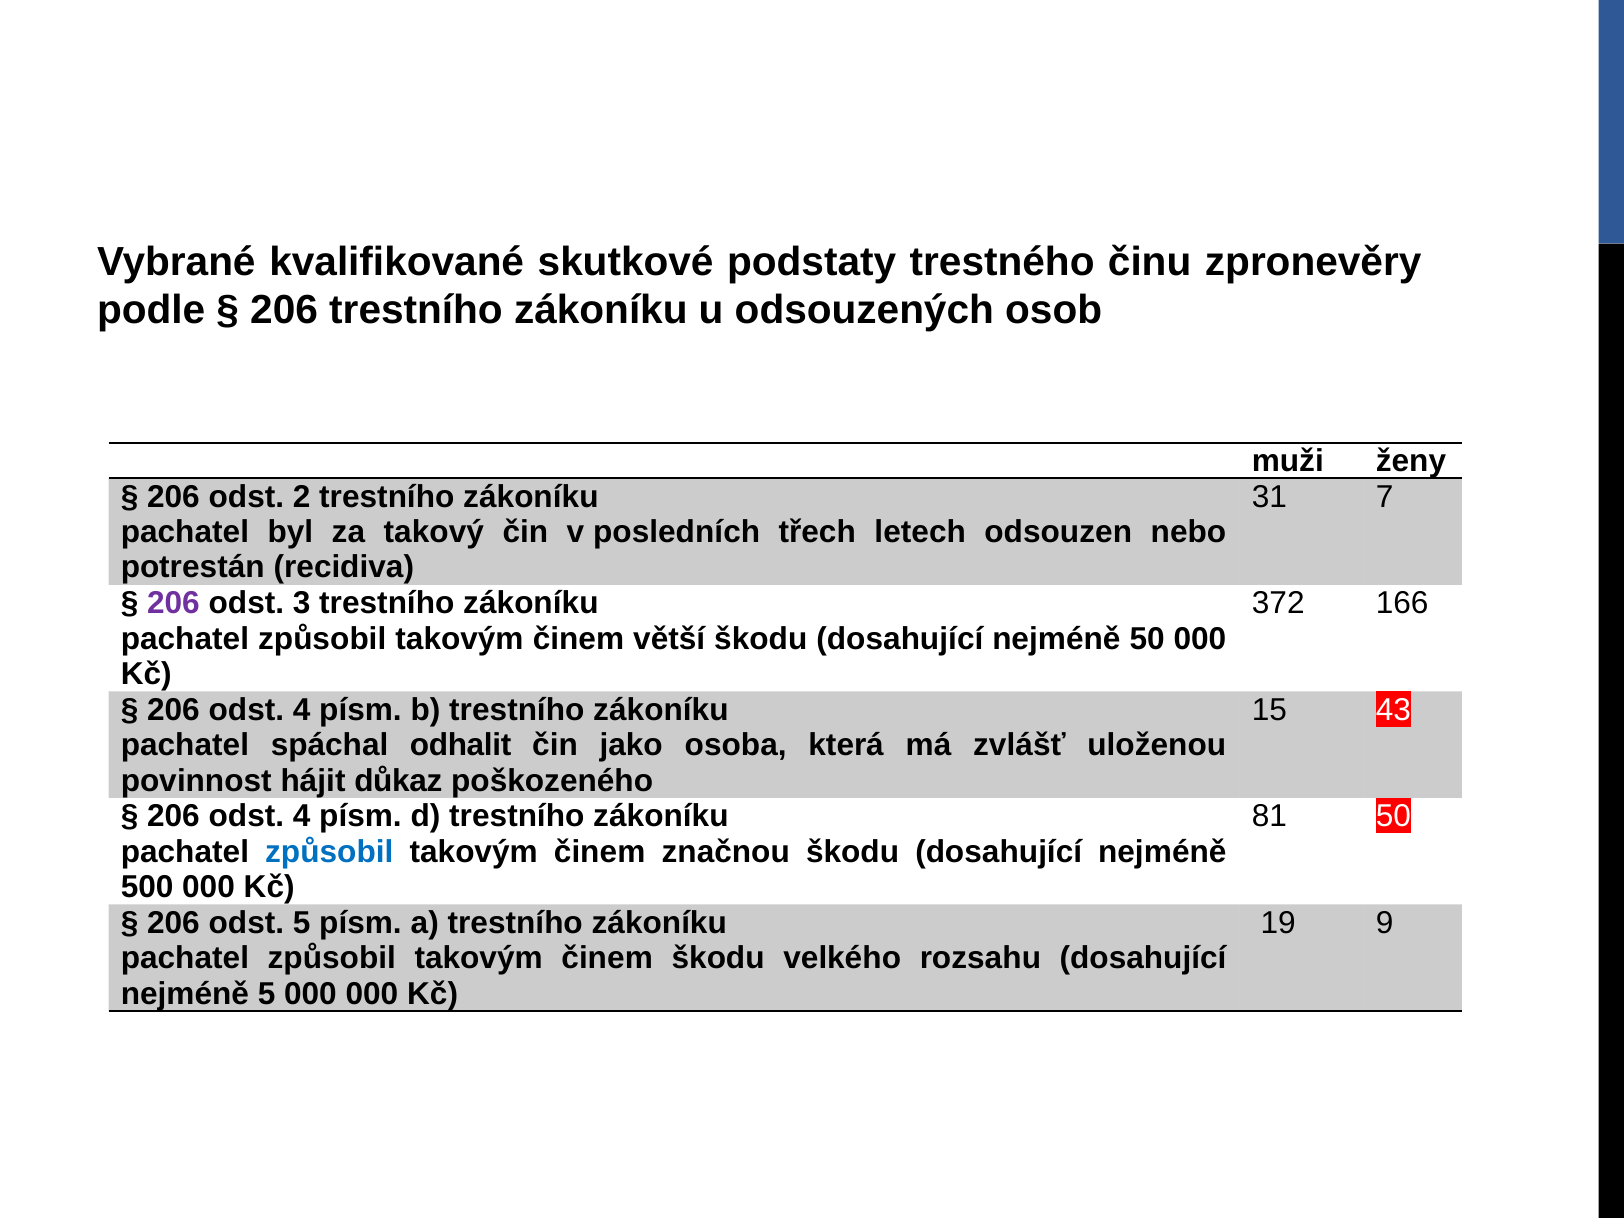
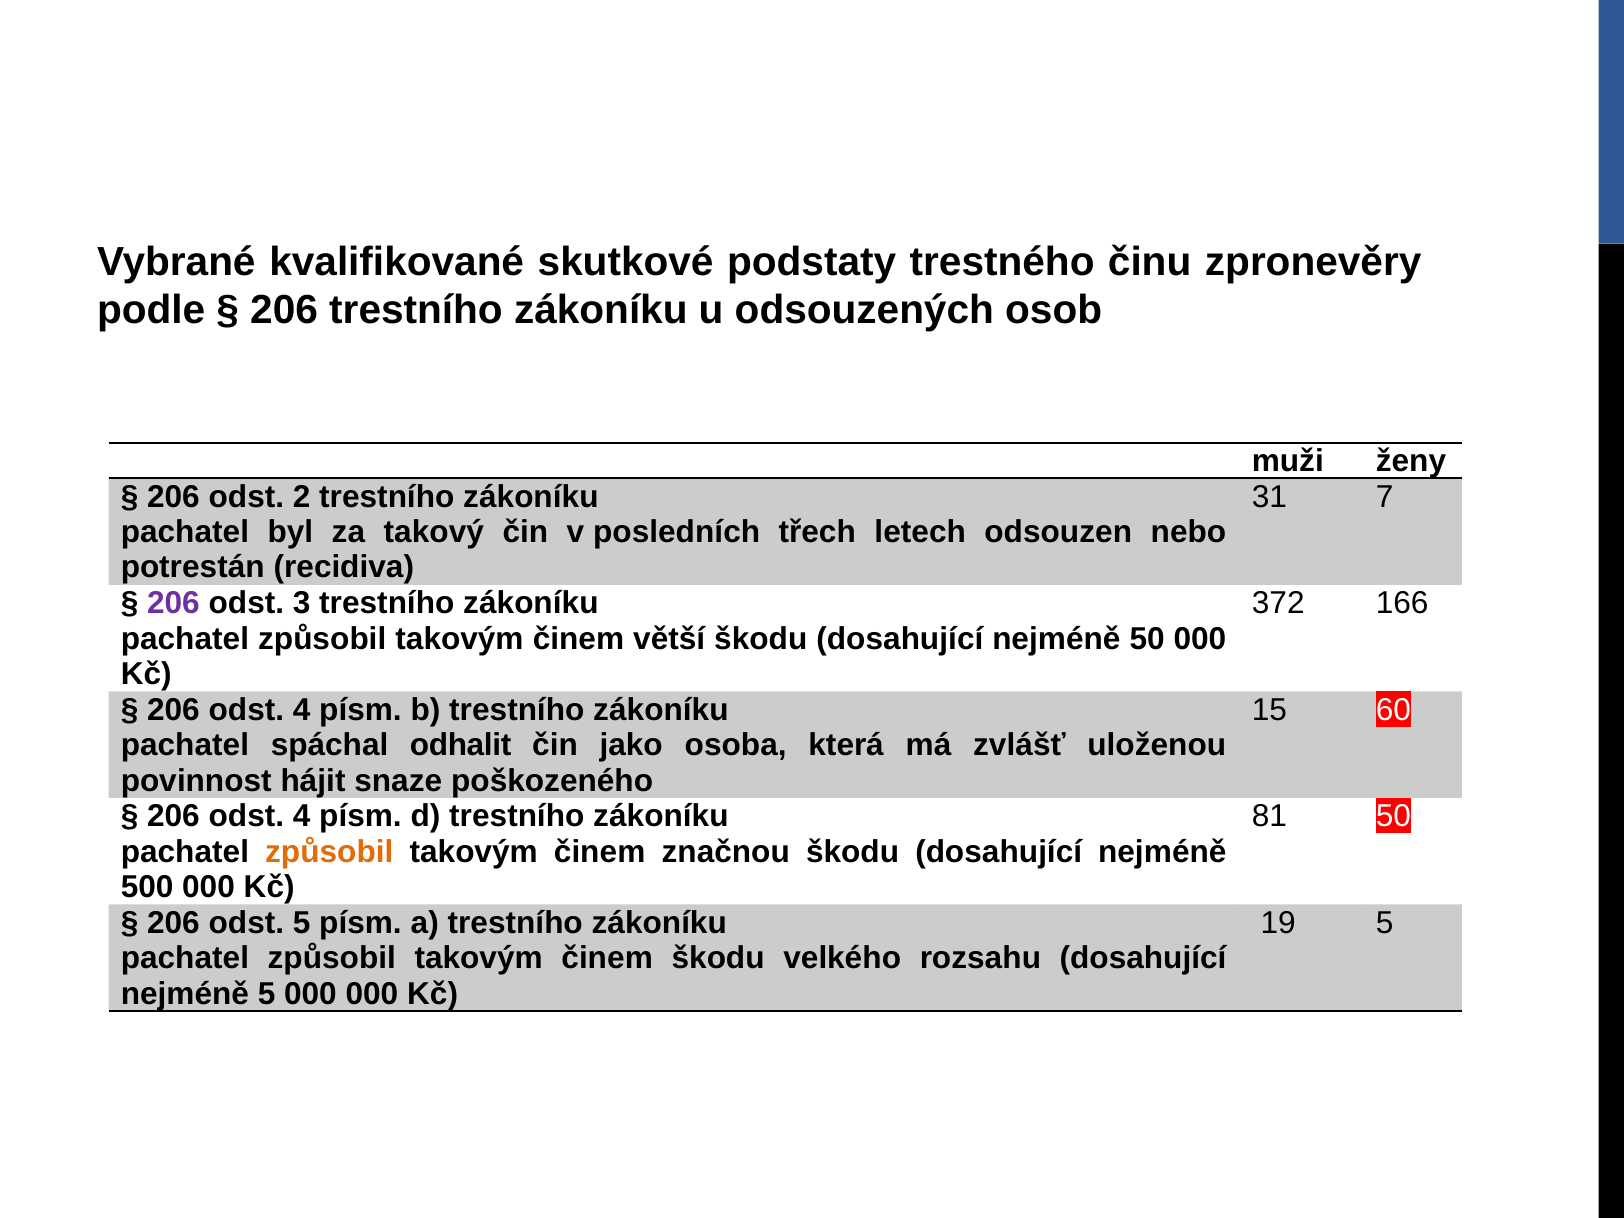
43: 43 -> 60 (1393, 710)
důkaz: důkaz -> snaze (398, 781)
způsobil colour: blue -> orange (329, 852)
19 9: 9 -> 5 (1385, 923)
